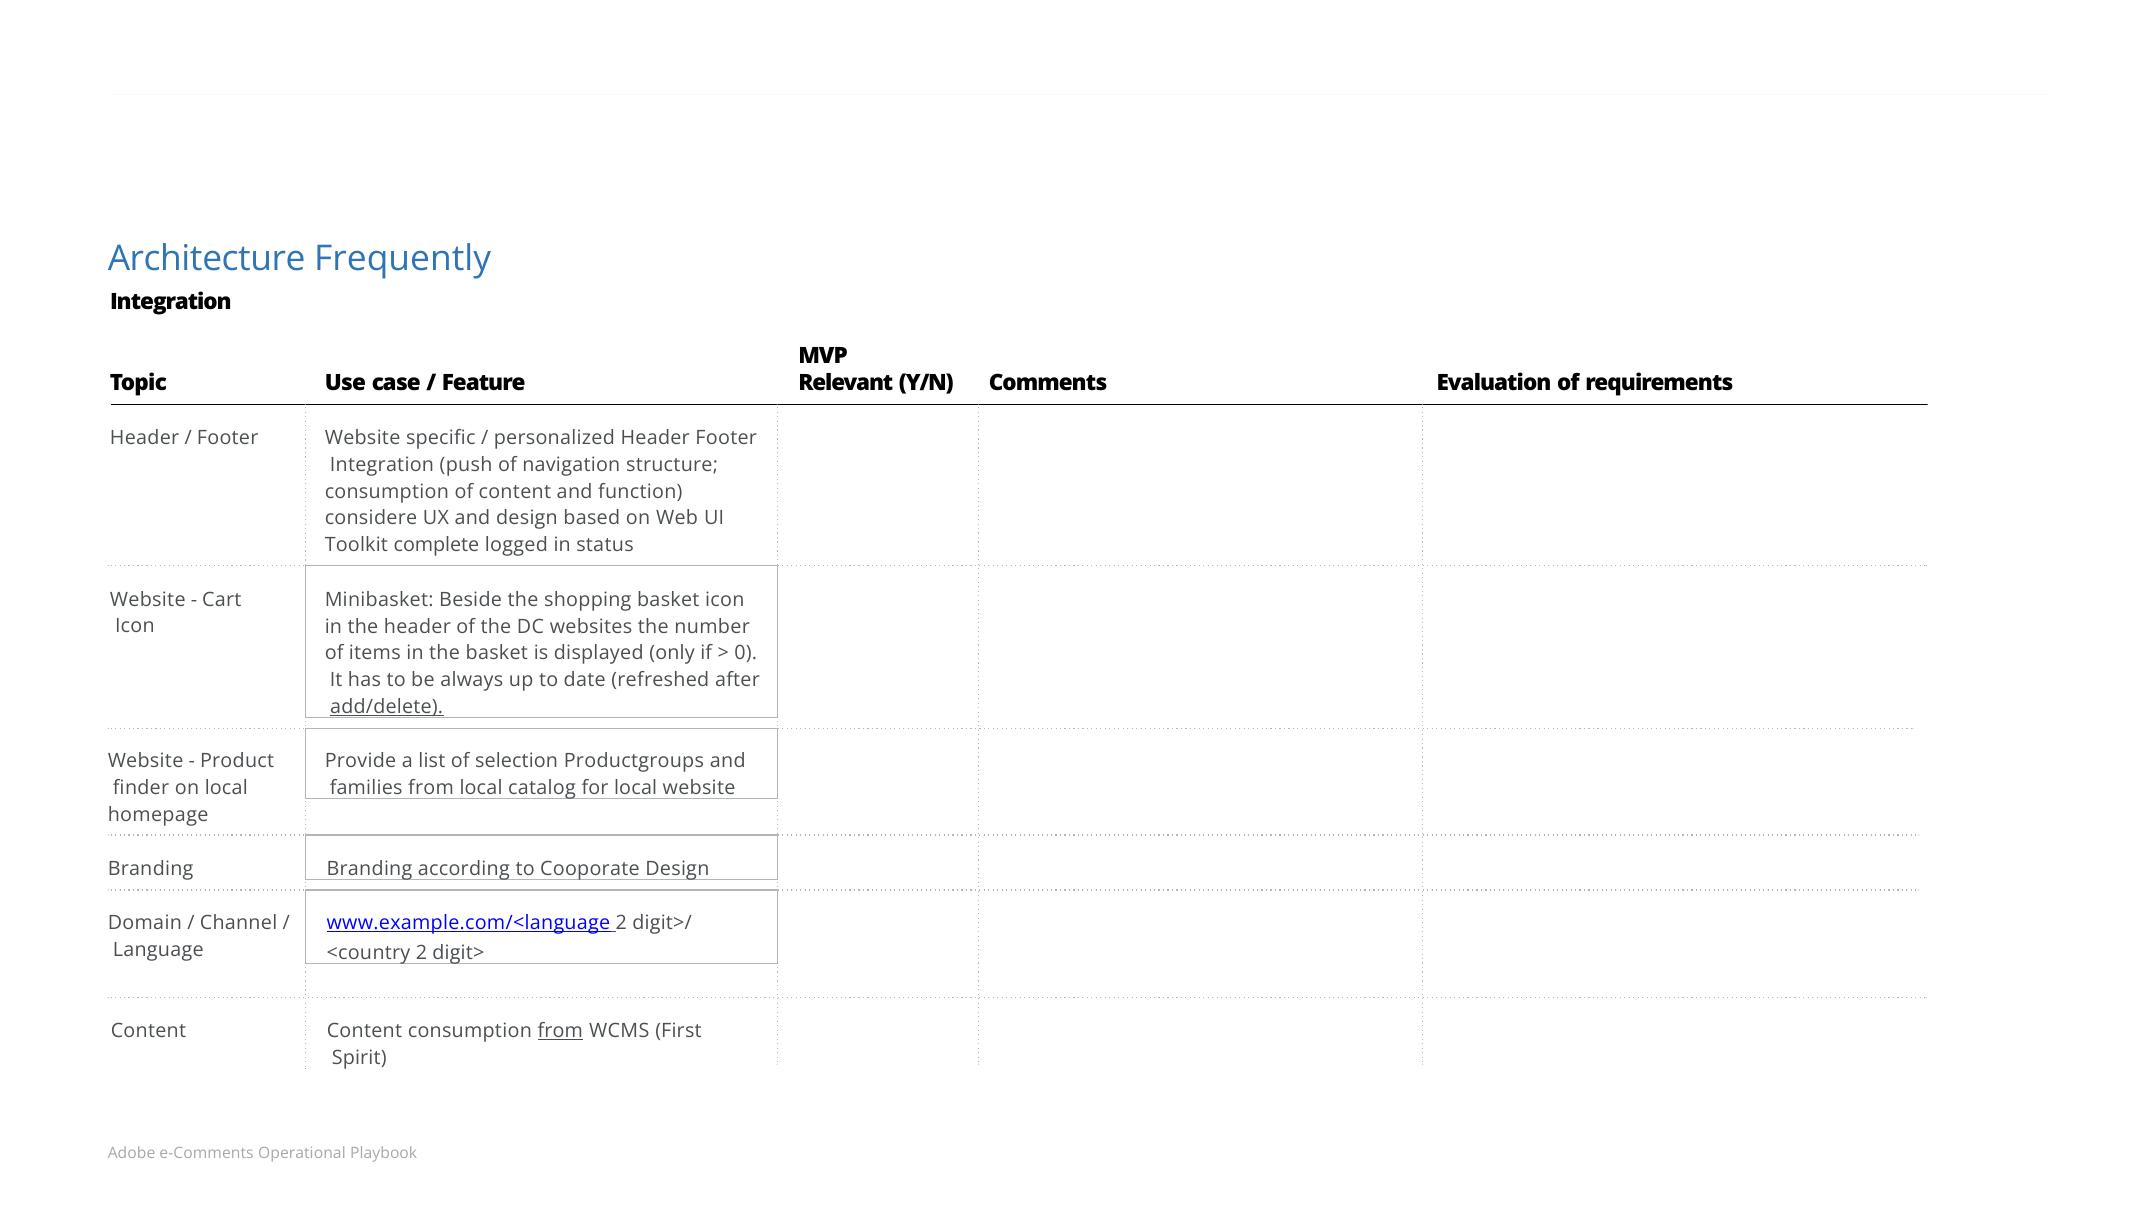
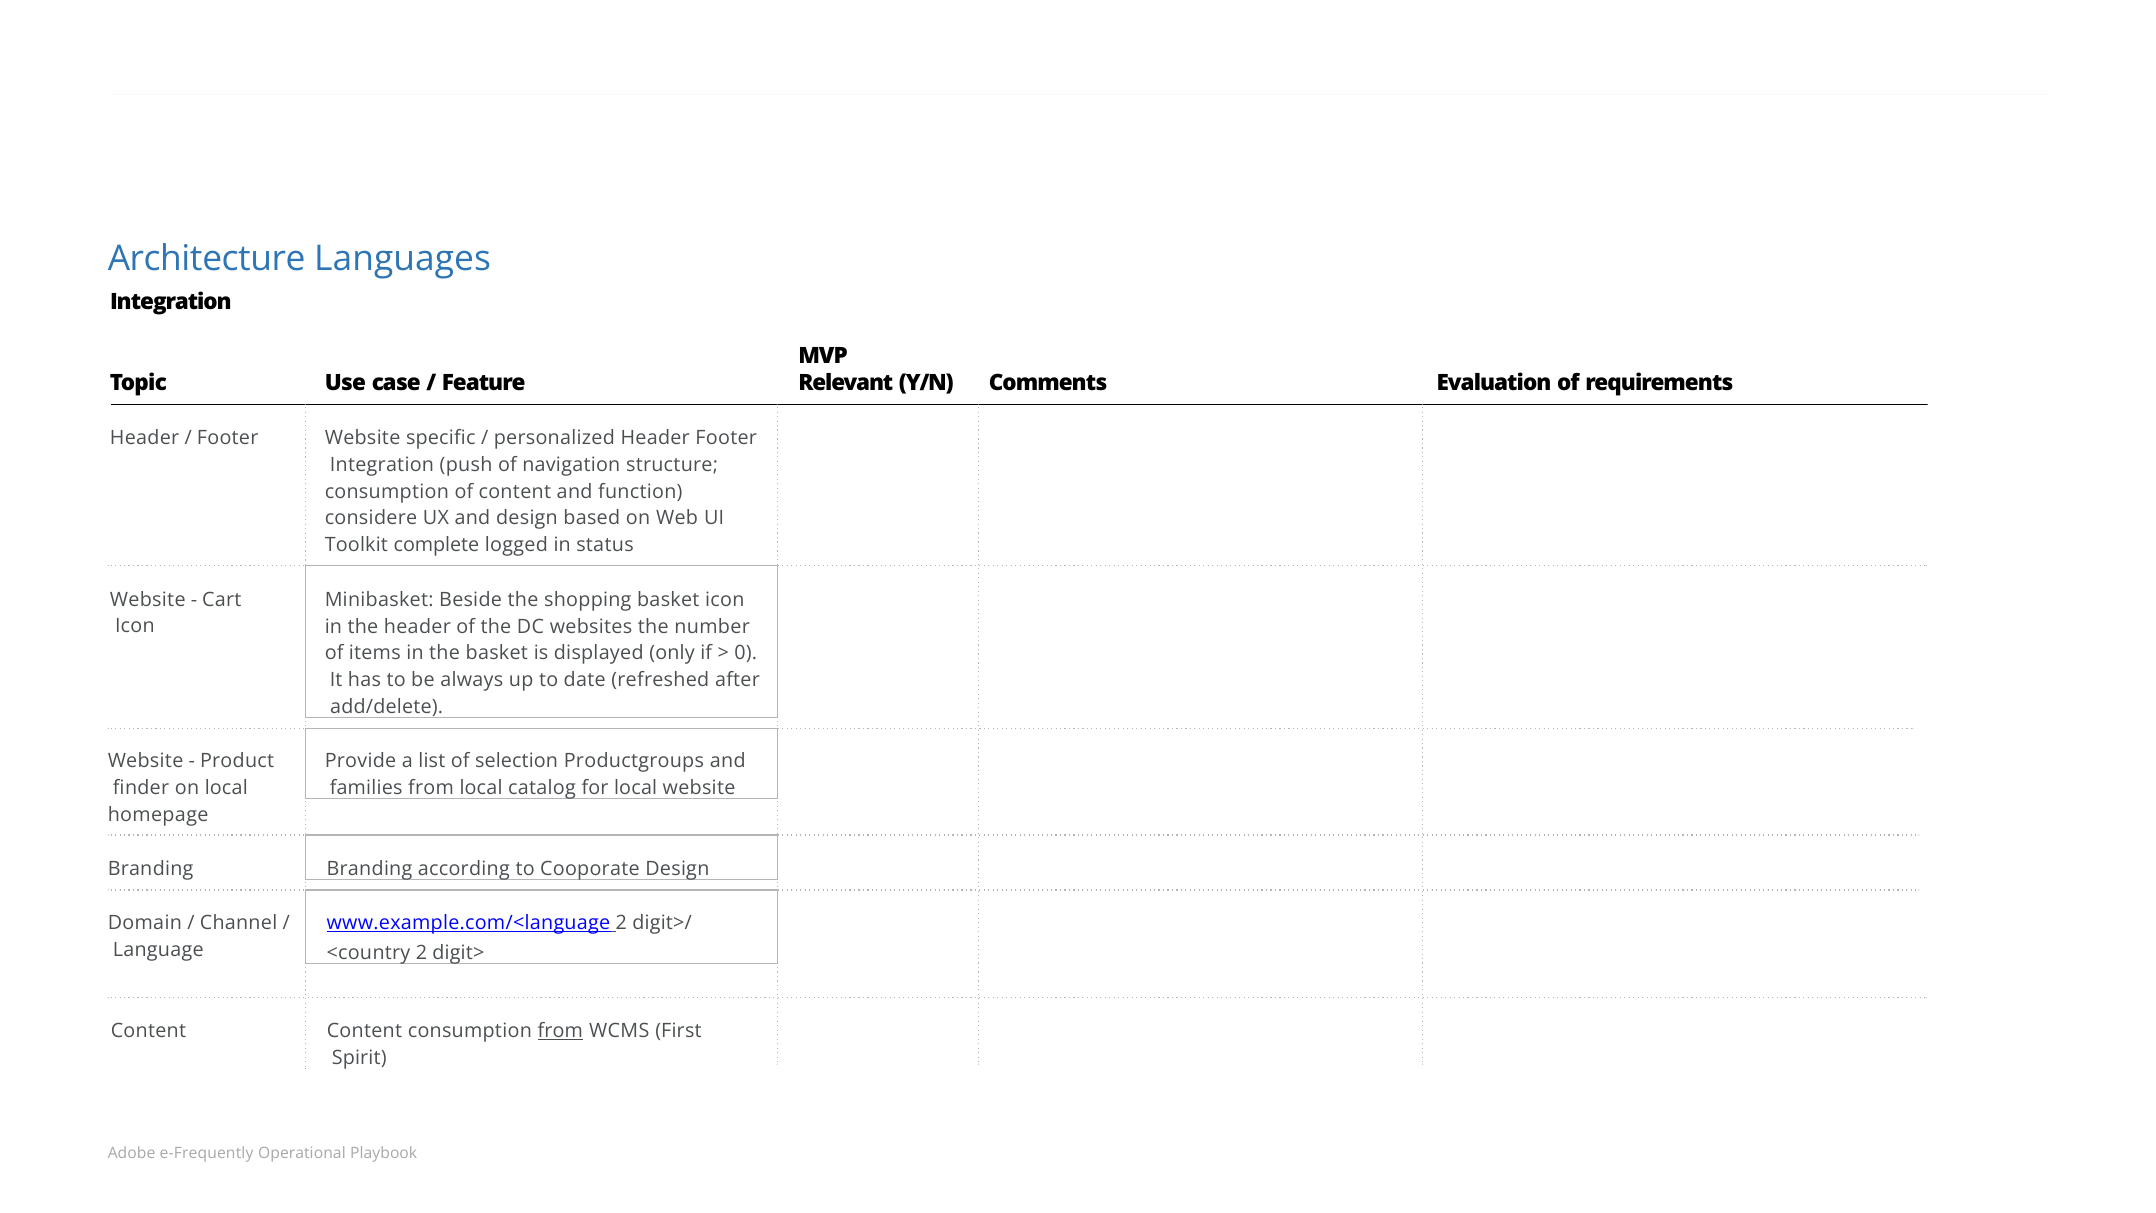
Frequently: Frequently -> Languages (403, 258)
add/delete underline: present -> none (387, 707)
e-Comments: e-Comments -> e-Frequently (207, 1154)
